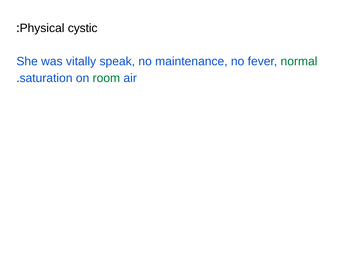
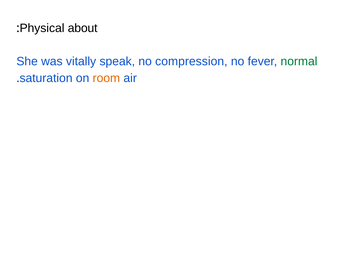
cystic: cystic -> about (83, 28)
maintenance: maintenance -> compression (191, 61)
room colour: green -> orange (106, 78)
